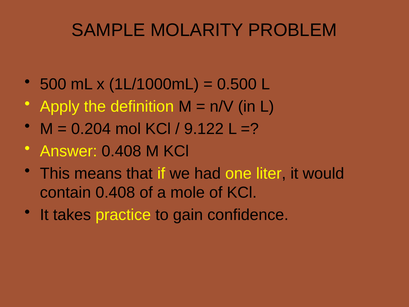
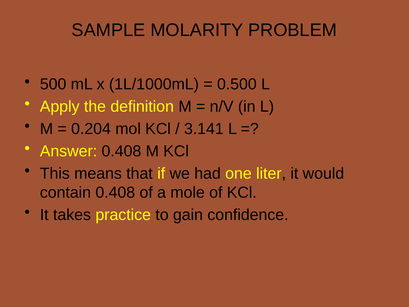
9.122: 9.122 -> 3.141 (204, 129)
